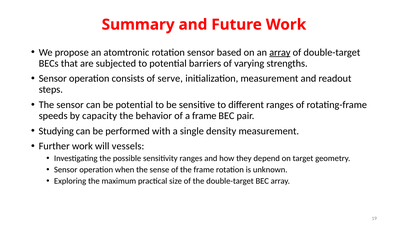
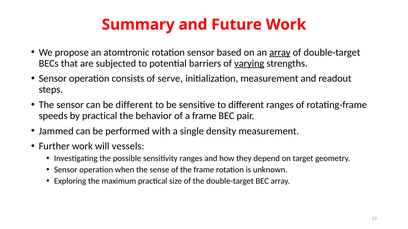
varying underline: none -> present (249, 63)
be potential: potential -> different (134, 105)
by capacity: capacity -> practical (100, 116)
Studying: Studying -> Jammed (56, 131)
